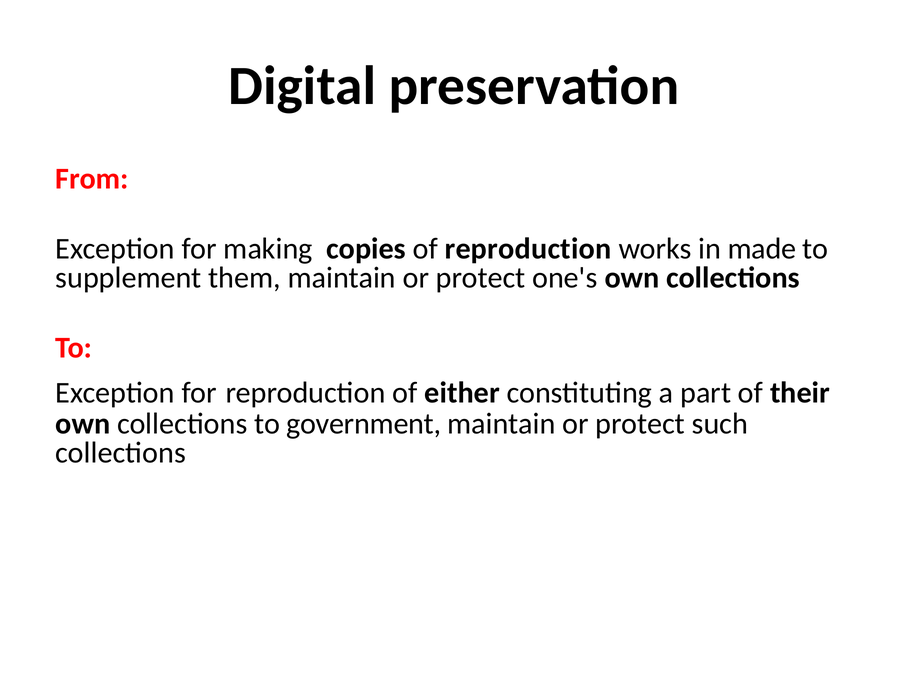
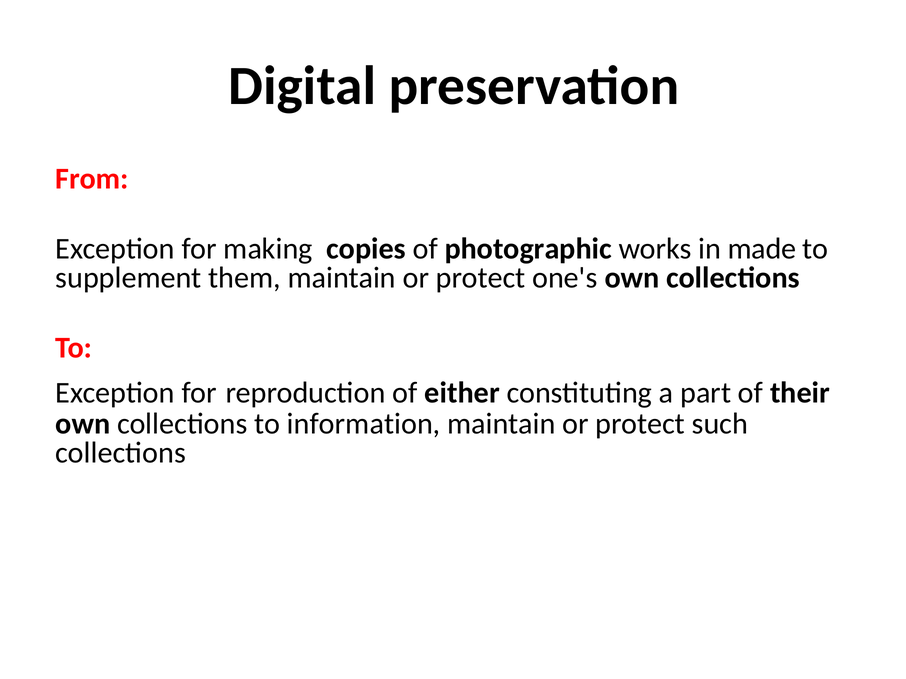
of reproduction: reproduction -> photographic (528, 249)
government: government -> information (364, 424)
